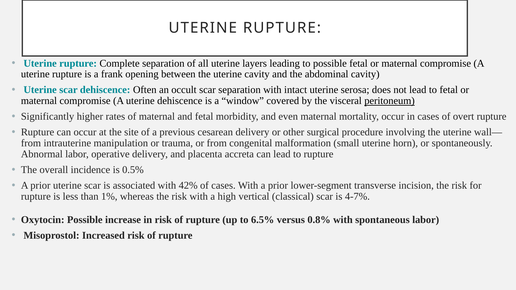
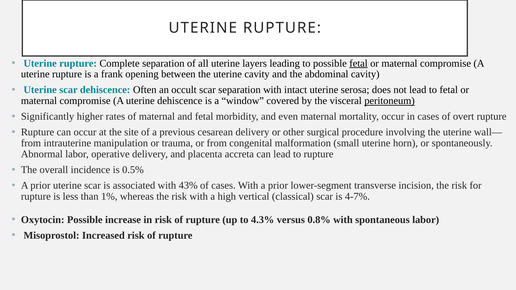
fetal underline: none -> present (359, 63)
42%: 42% -> 43% (188, 186)
6.5%: 6.5% -> 4.3% (263, 220)
